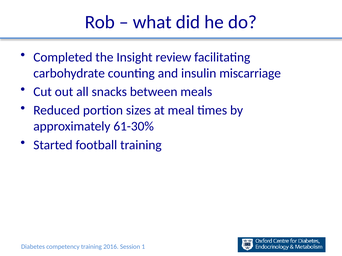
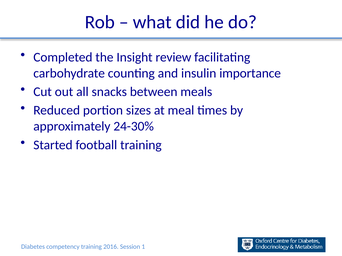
miscarriage: miscarriage -> importance (250, 73)
61-30%: 61-30% -> 24-30% (134, 127)
